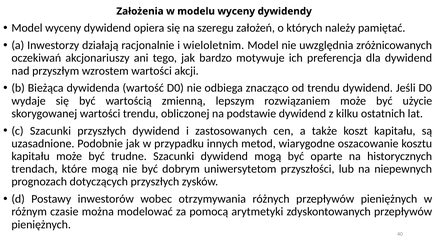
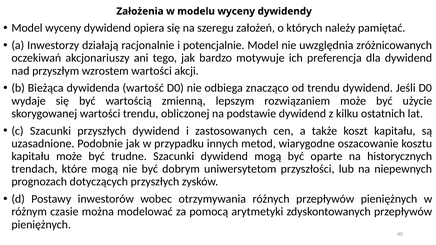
wieloletnim: wieloletnim -> potencjalnie (214, 45)
